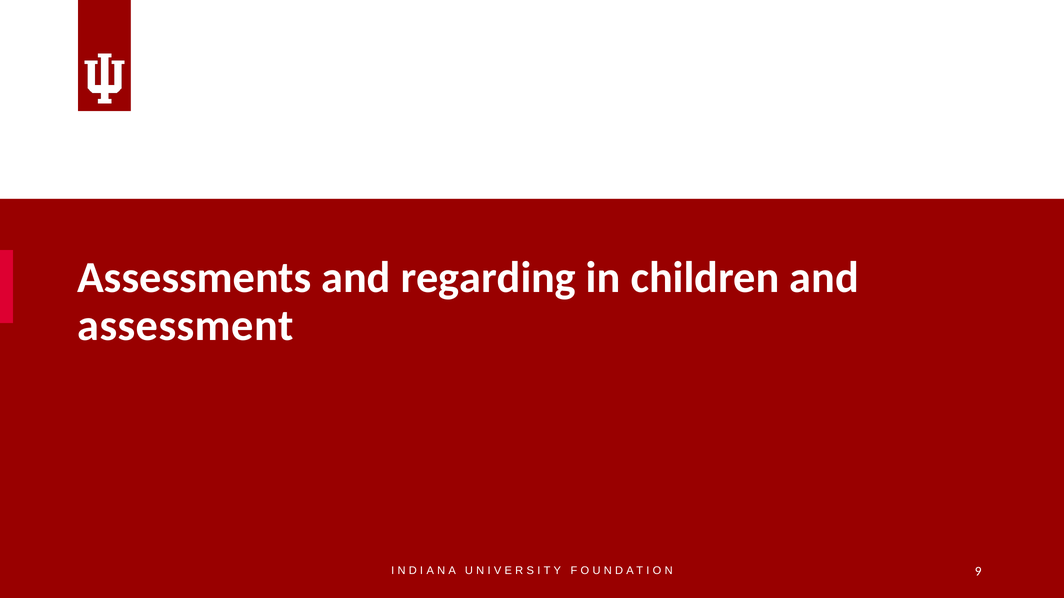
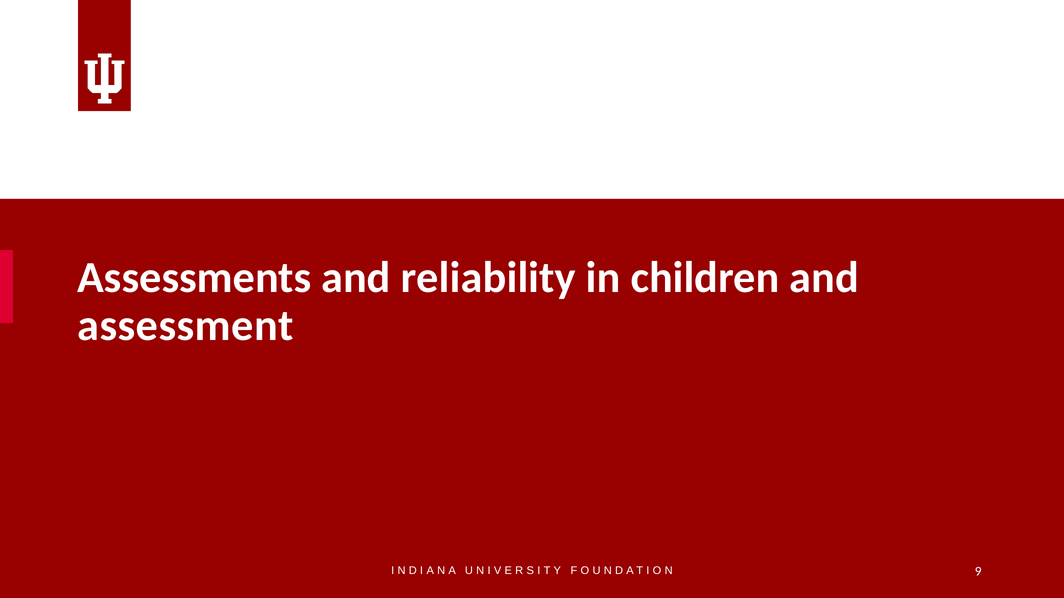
regarding: regarding -> reliability (488, 278)
